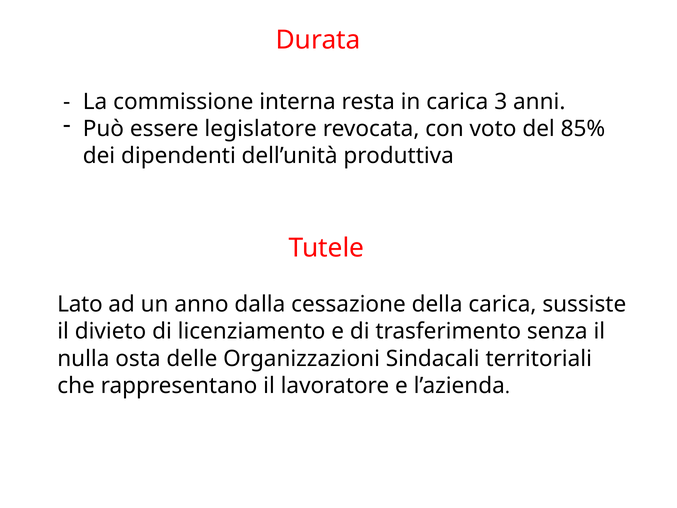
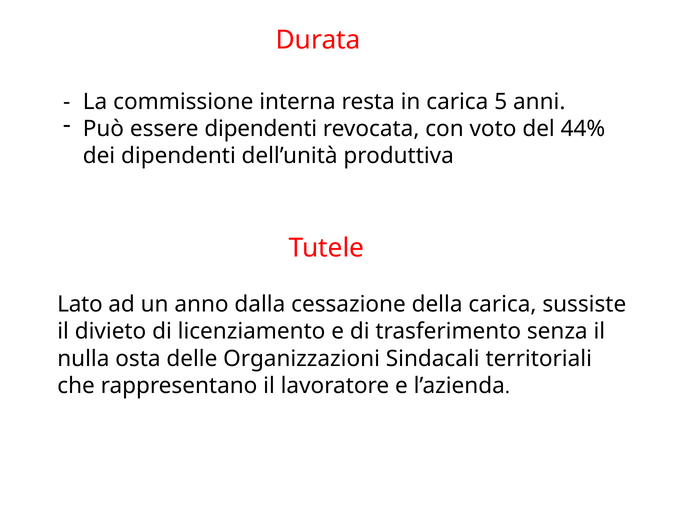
3: 3 -> 5 (501, 102)
essere legislatore: legislatore -> dipendenti (261, 129)
85%: 85% -> 44% (583, 129)
